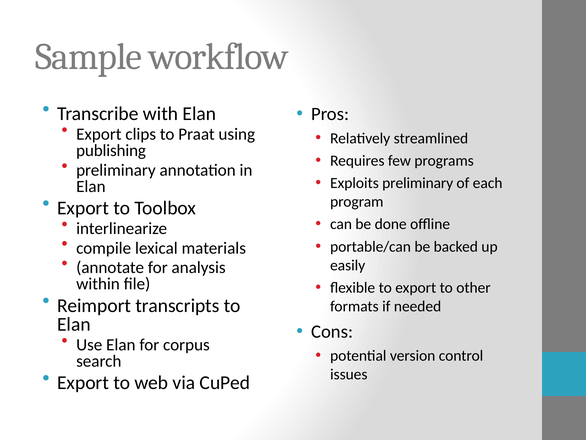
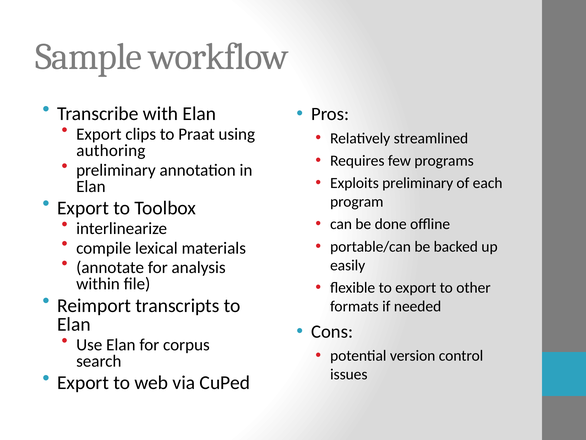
publishing: publishing -> authoring (111, 150)
